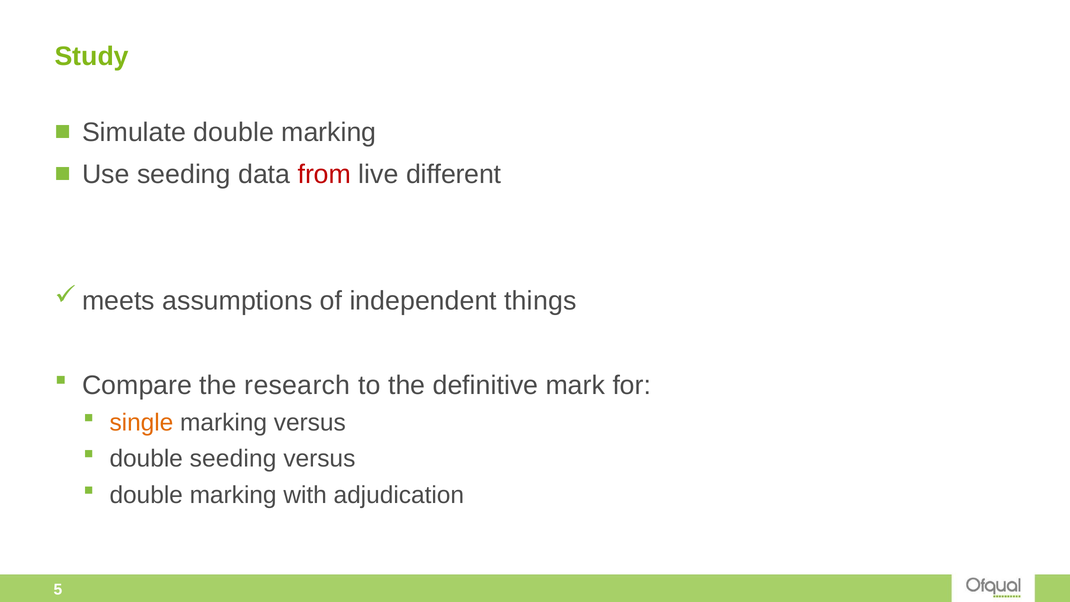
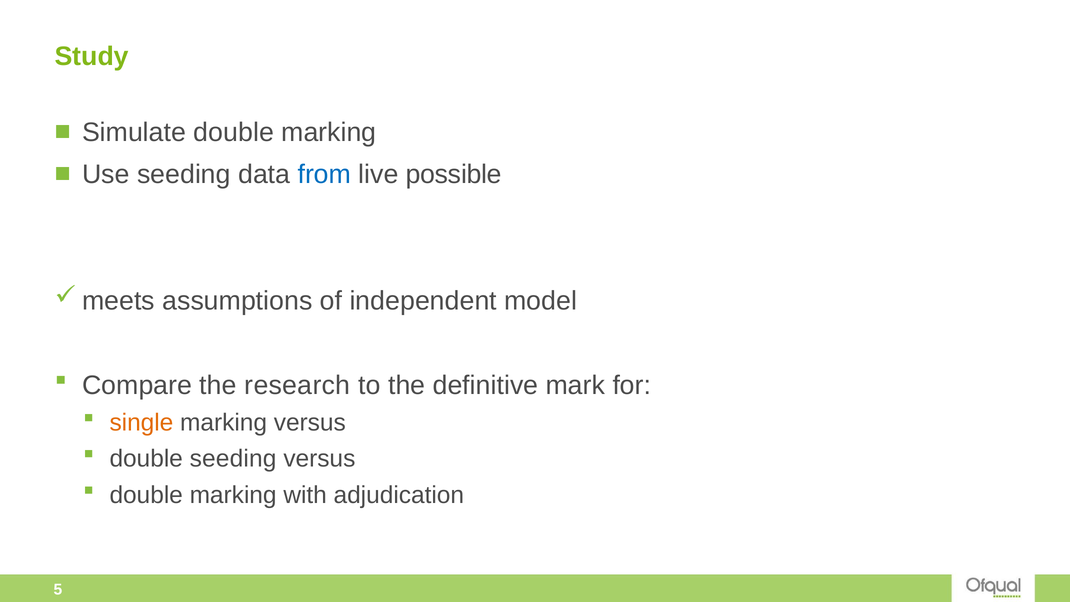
from colour: red -> blue (324, 175)
different: different -> possible (454, 175)
things: things -> model (541, 301)
